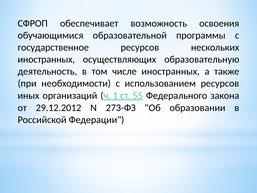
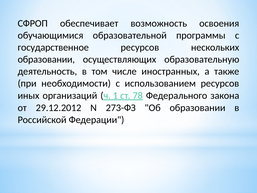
иностранных: иностранных -> образовании (46, 59)
55: 55 -> 78 (138, 95)
